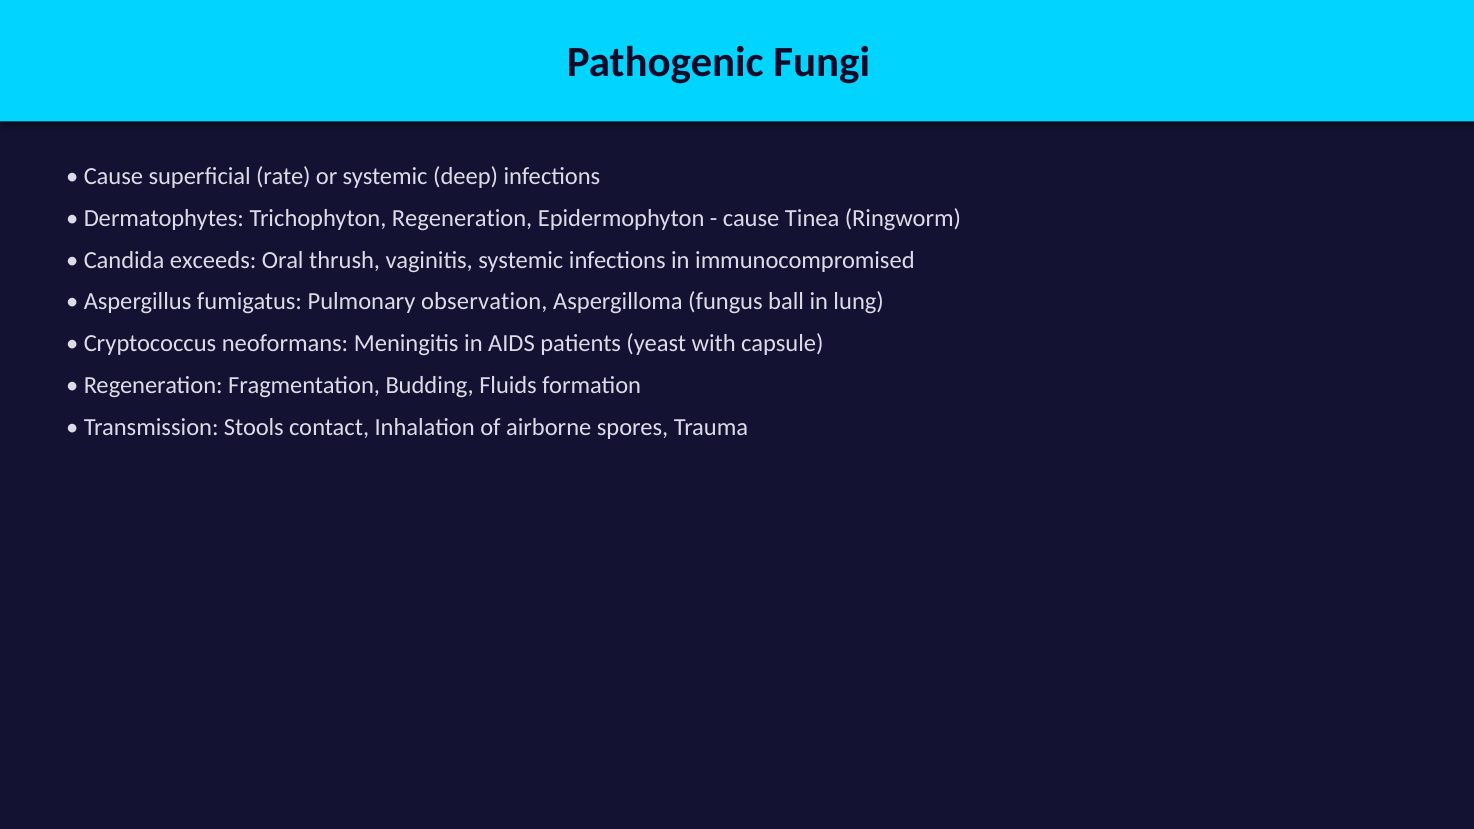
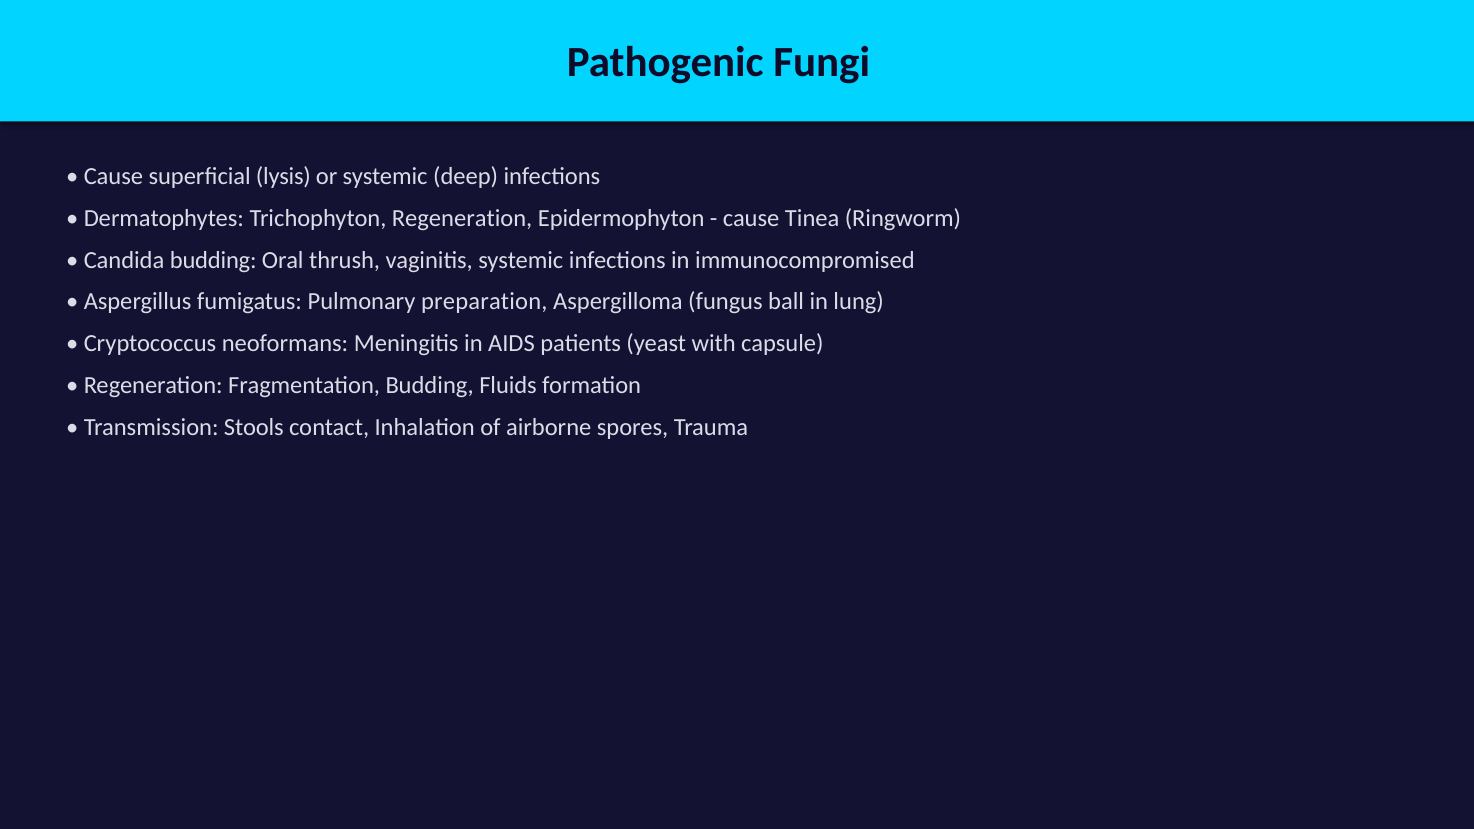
rate: rate -> lysis (283, 177)
Candida exceeds: exceeds -> budding (213, 260)
observation: observation -> preparation (484, 302)
